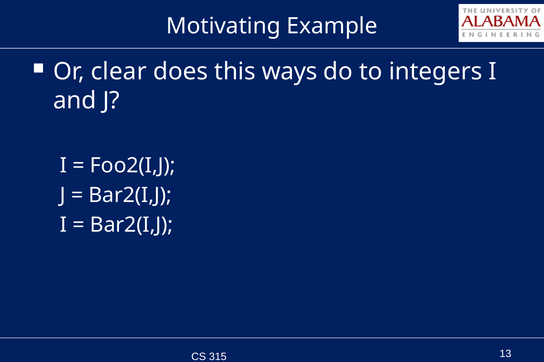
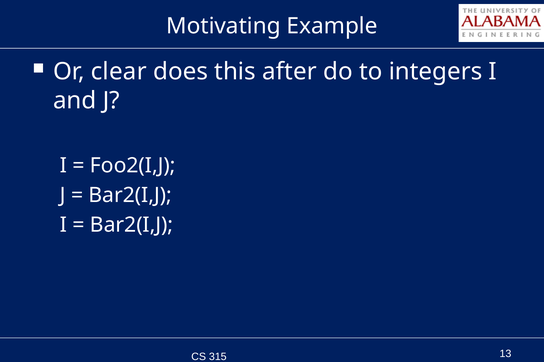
ways: ways -> after (289, 72)
